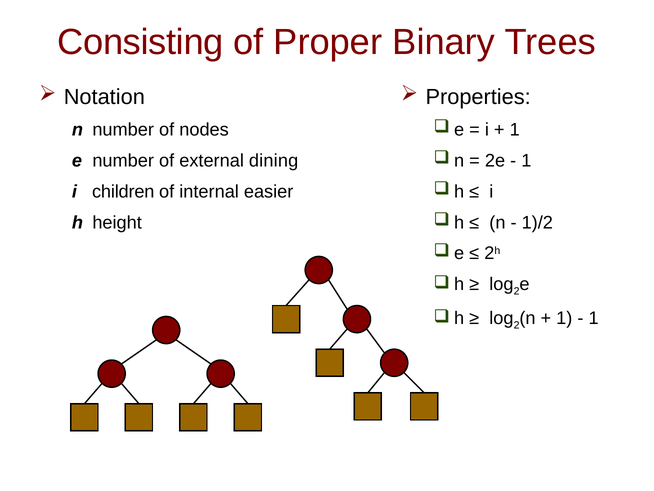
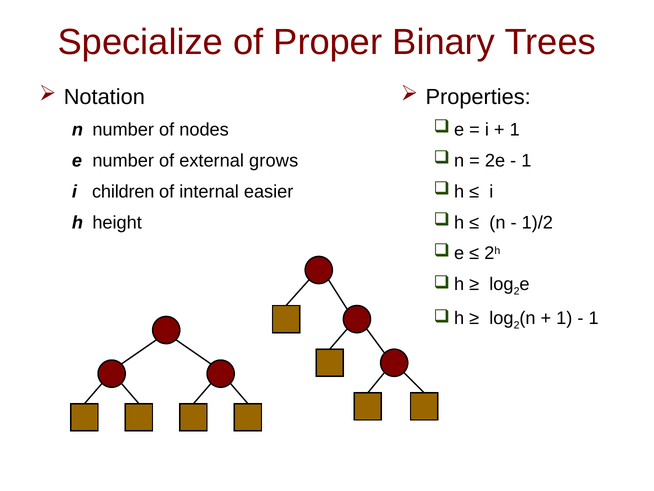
Consisting: Consisting -> Specialize (140, 42)
dining: dining -> grows (274, 161)
